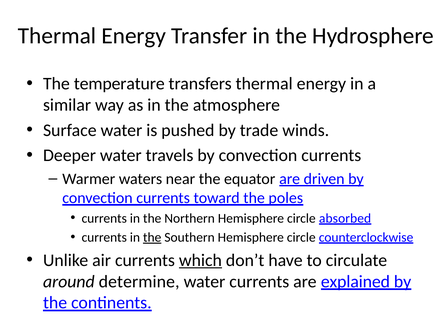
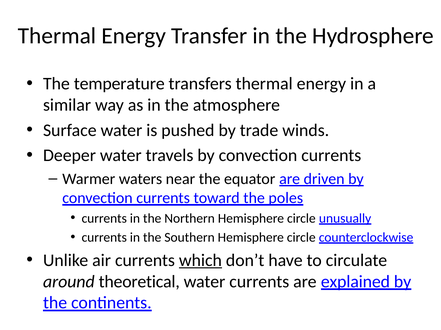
absorbed: absorbed -> unusually (345, 219)
the underline: present -> none (152, 238)
determine: determine -> theoretical (139, 282)
